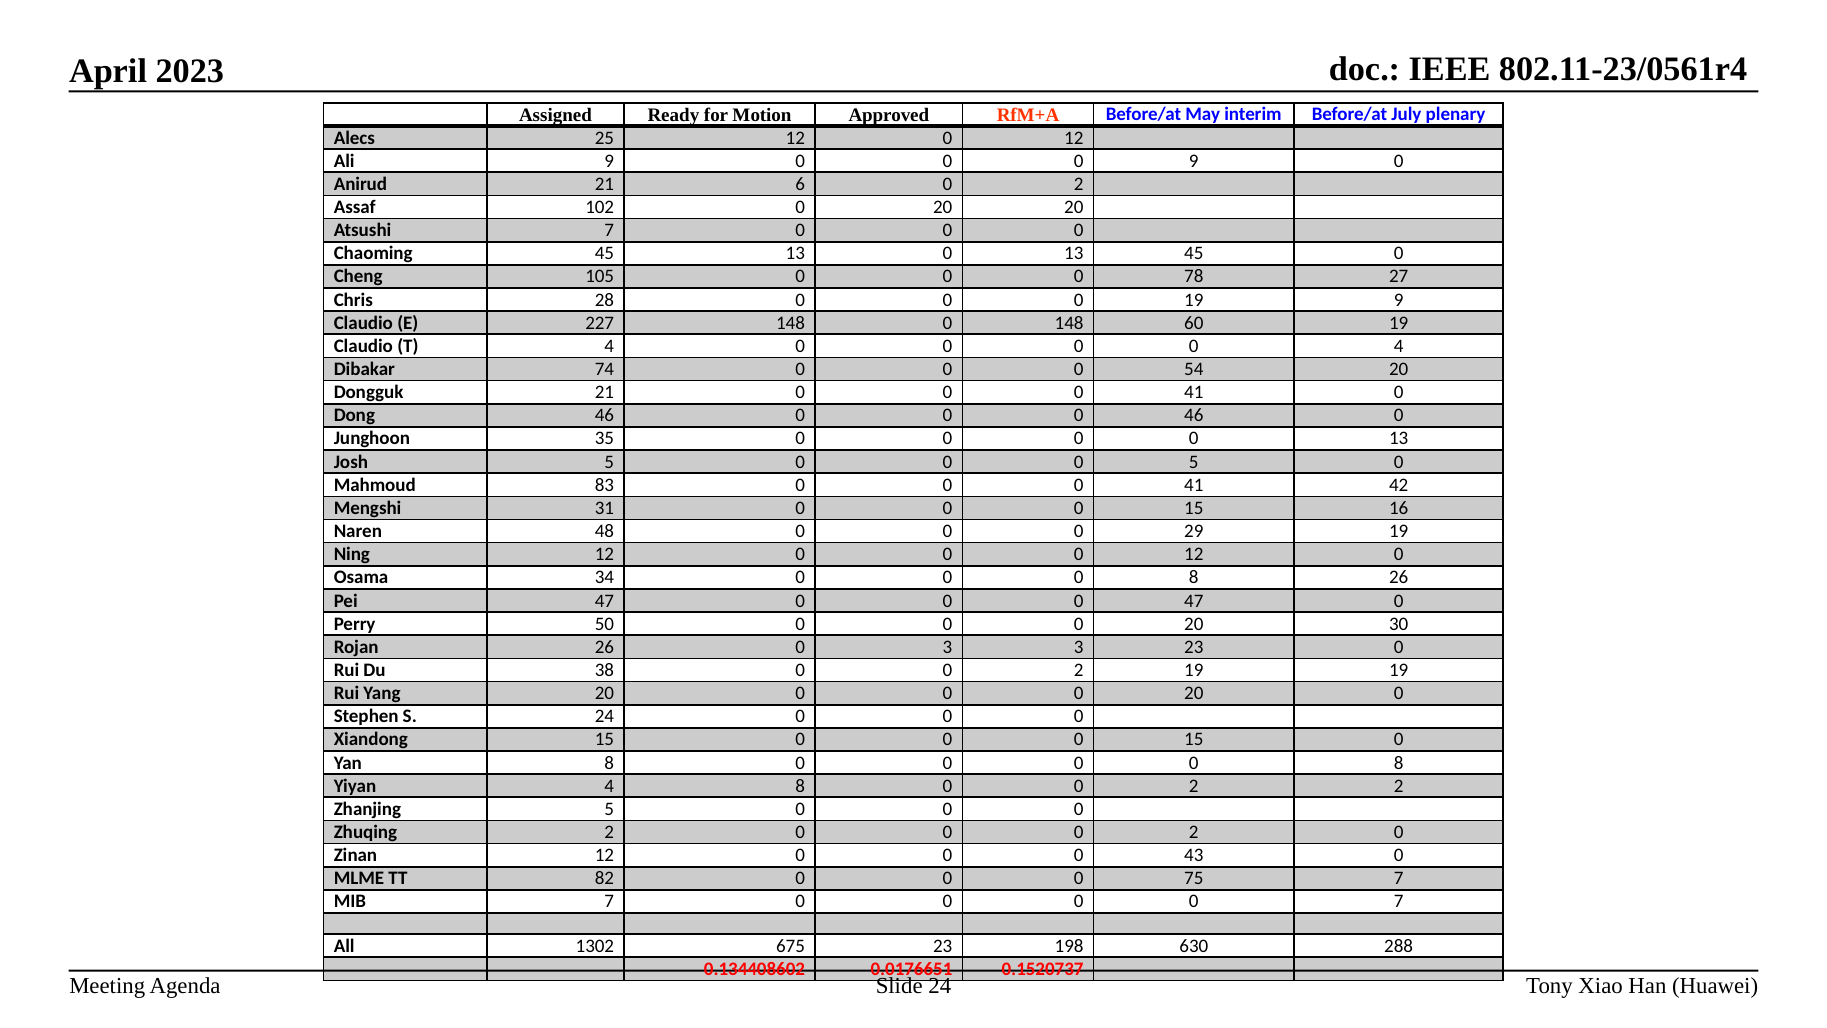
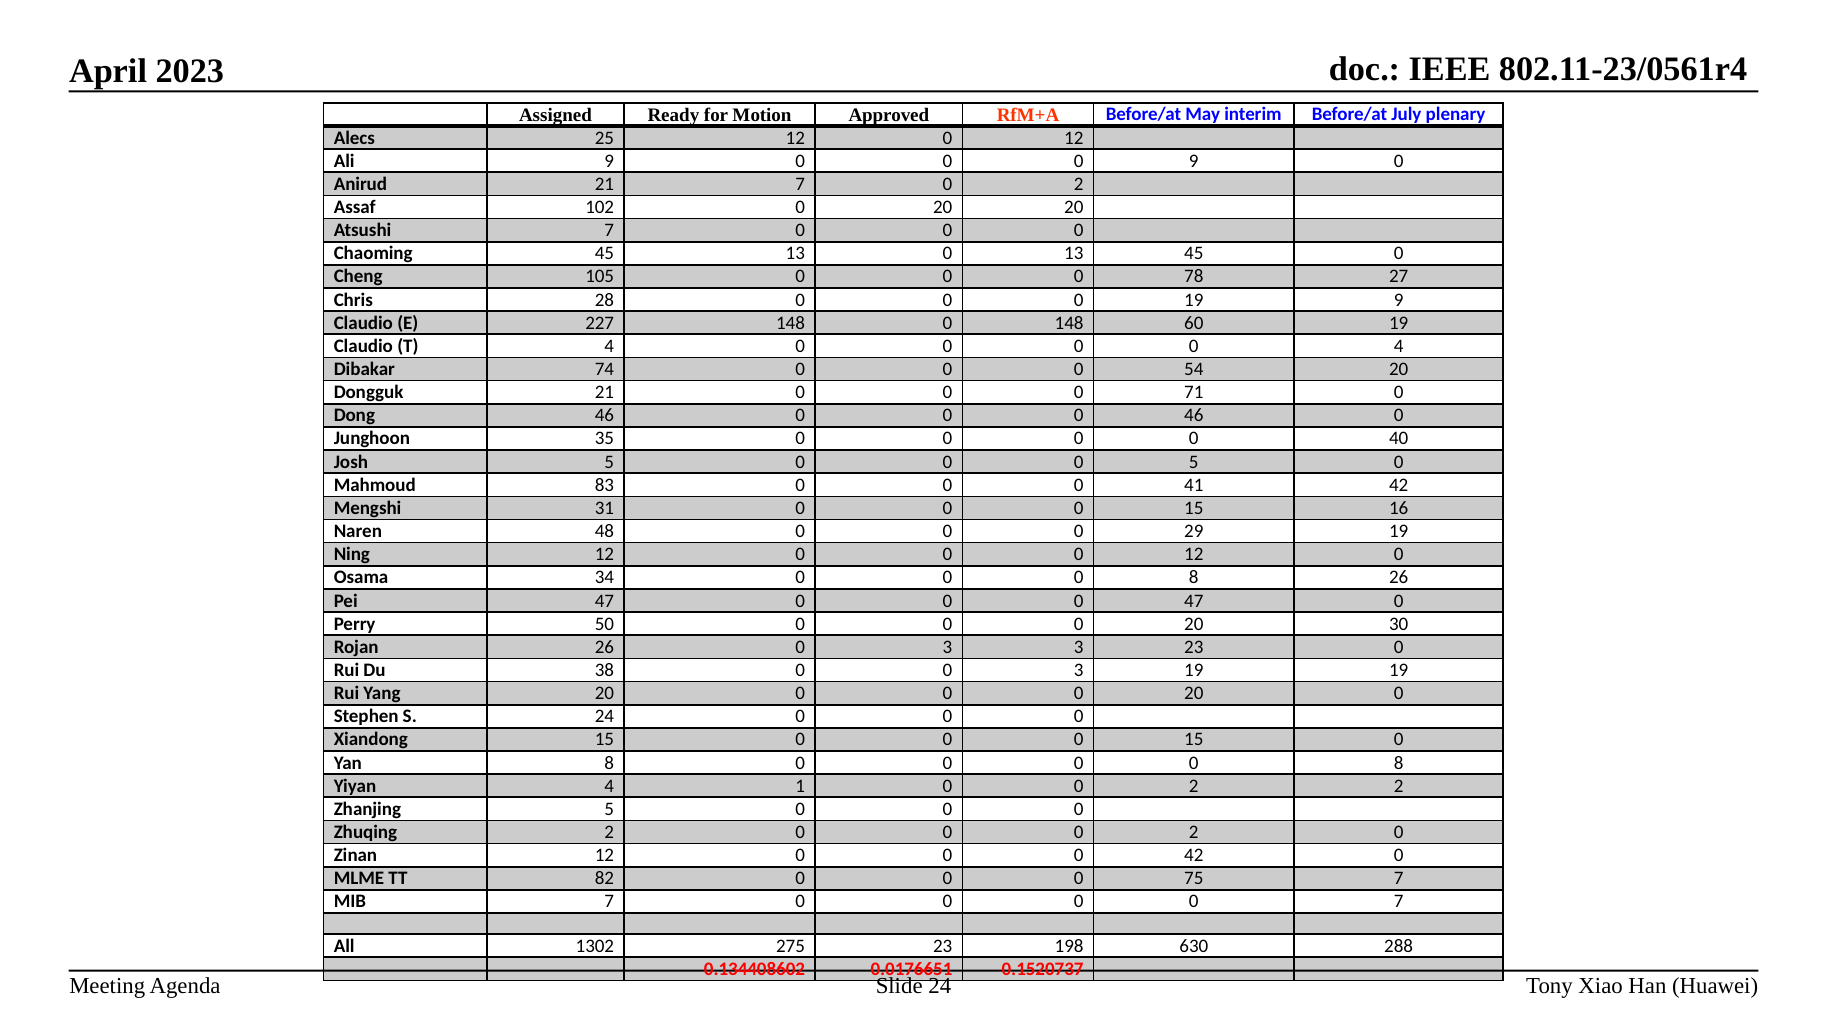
21 6: 6 -> 7 (800, 184)
41: 41 -> 71 (1194, 392)
0 0 13: 13 -> 40 (1399, 439)
38 0 0 2: 2 -> 3 (1079, 670)
4 8: 8 -> 1 (800, 786)
0 43: 43 -> 42 (1194, 855)
675: 675 -> 275 (791, 946)
